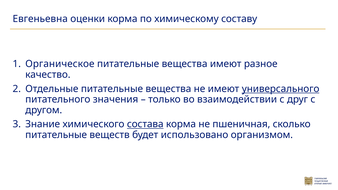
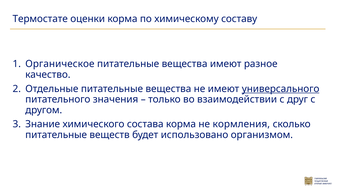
Евгеньевна: Евгеньевна -> Термостате (40, 19)
состава underline: present -> none (145, 124)
пшеничная: пшеничная -> кормления (241, 124)
